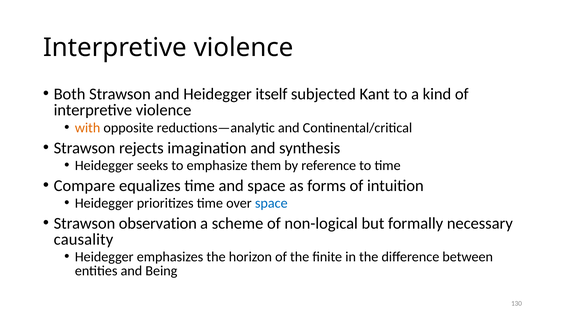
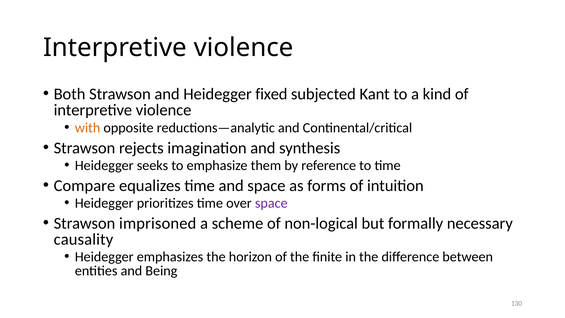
itself: itself -> fixed (271, 94)
space colour: blue -> purple (271, 203)
observation: observation -> imprisoned (158, 223)
